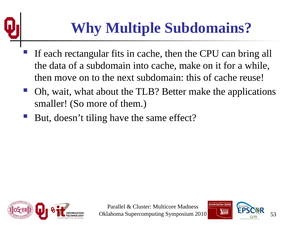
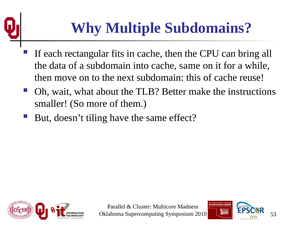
cache make: make -> same (190, 66)
applications: applications -> instructions (252, 92)
